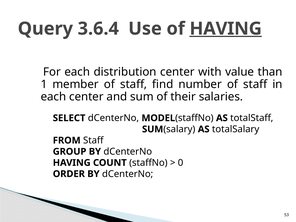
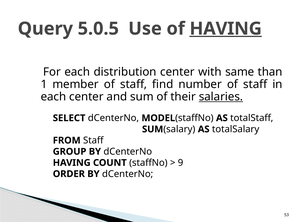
3.6.4: 3.6.4 -> 5.0.5 (98, 29)
value: value -> same (240, 72)
salaries underline: none -> present (221, 97)
0: 0 -> 9 (181, 163)
